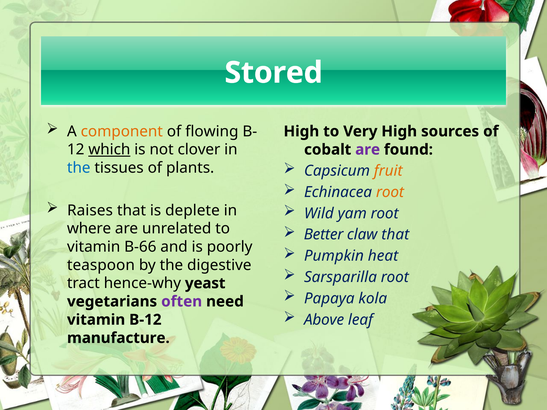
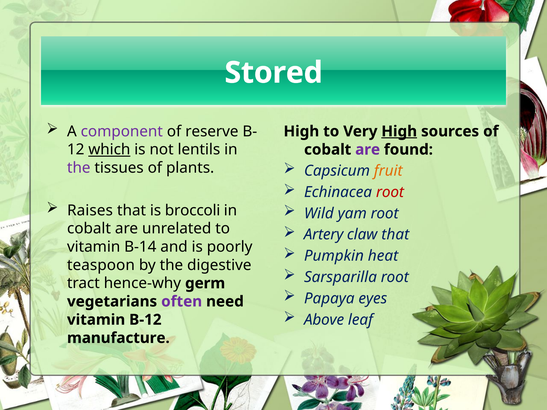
component colour: orange -> purple (122, 131)
flowing: flowing -> reserve (212, 131)
High underline: none -> present (399, 131)
clover: clover -> lentils (199, 150)
the colour: blue -> purple (79, 168)
root colour: orange -> red (390, 192)
deplete: deplete -> broccoli (193, 210)
where: where -> cobalt (89, 229)
Better: Better -> Artery (324, 235)
B-66: B-66 -> B-14 (140, 247)
yeast: yeast -> germ (205, 283)
kola: kola -> eyes (373, 299)
